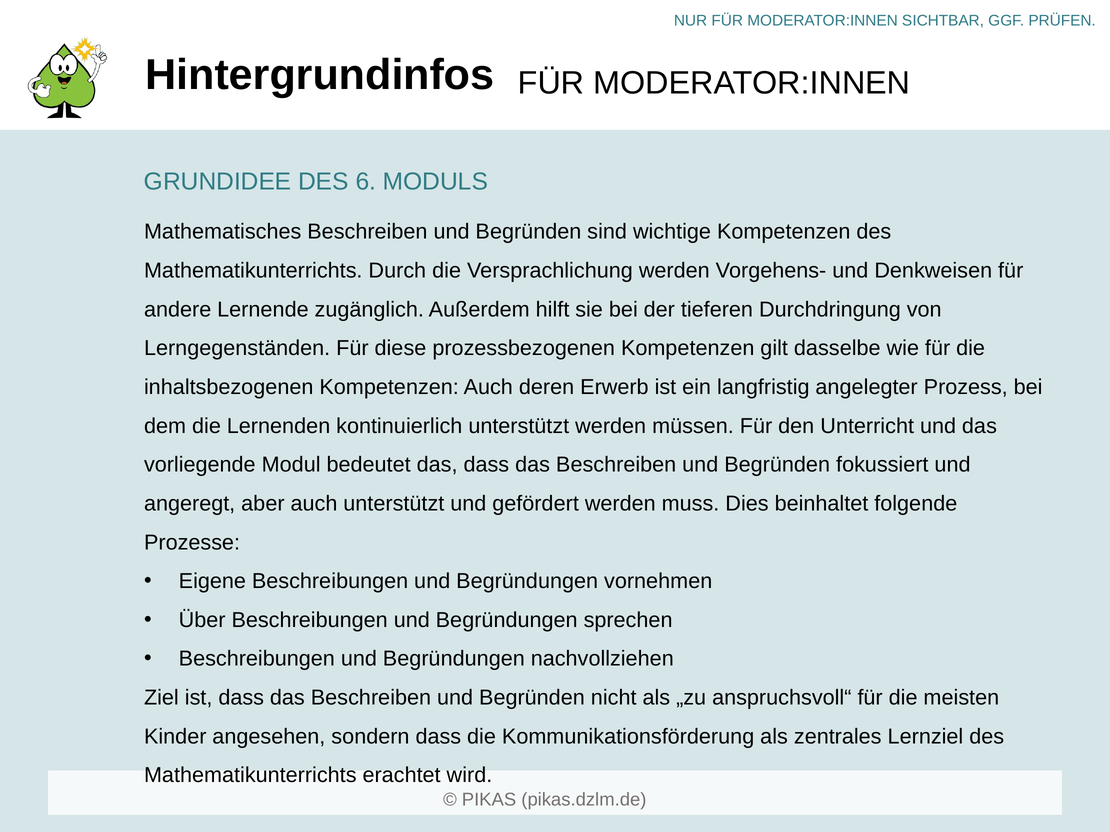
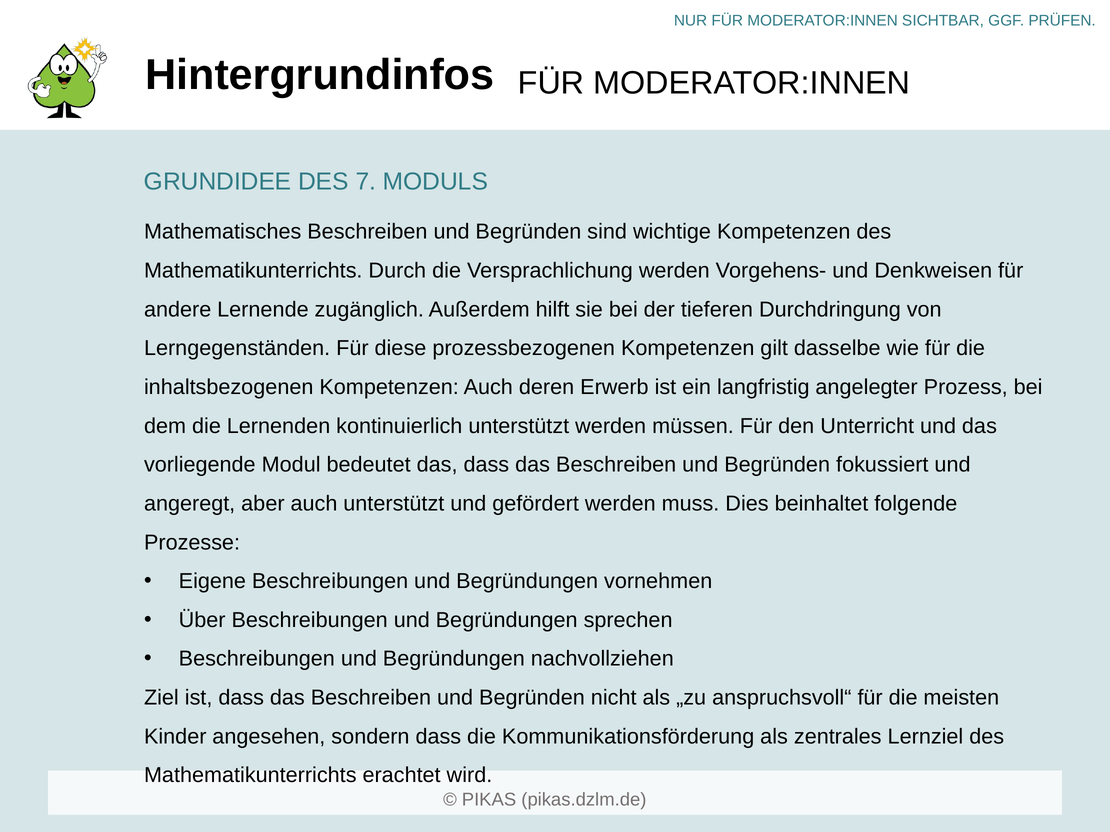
6: 6 -> 7 (366, 182)
